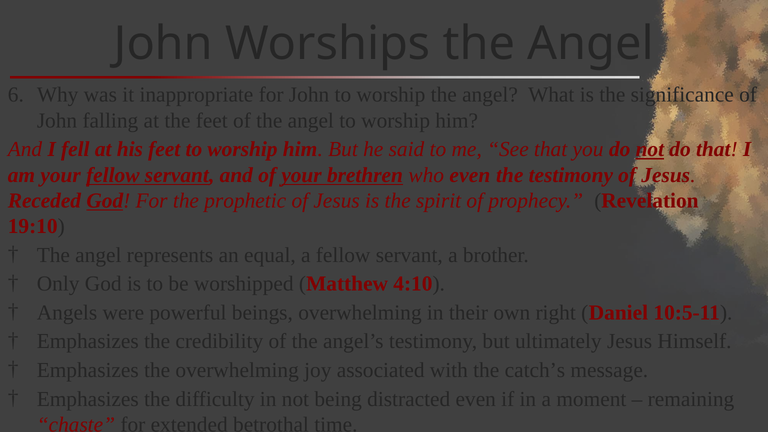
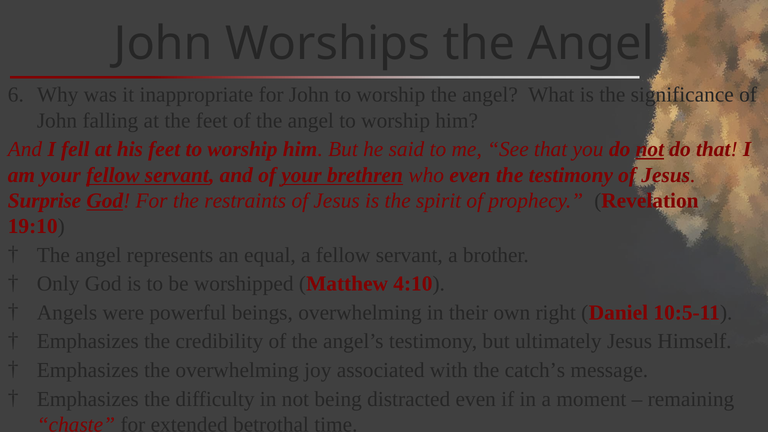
Receded: Receded -> Surprise (44, 201)
prophetic: prophetic -> restraints (245, 201)
